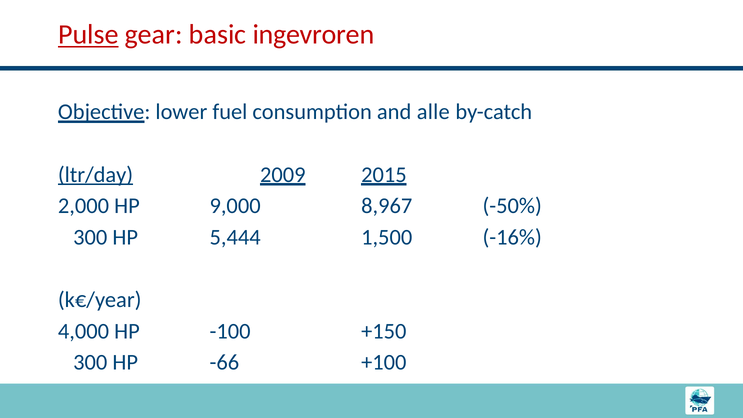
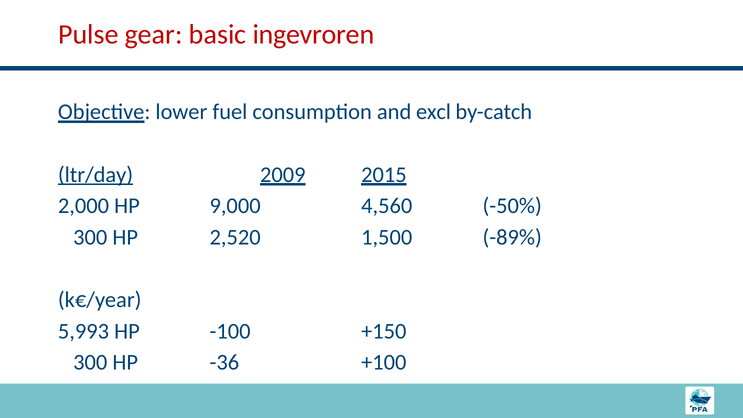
Pulse underline: present -> none (88, 35)
alle: alle -> excl (433, 112)
8,967: 8,967 -> 4,560 (387, 206)
5,444: 5,444 -> 2,520 (235, 237)
-16%: -16% -> -89% (512, 237)
4,000: 4,000 -> 5,993 (84, 331)
-66: -66 -> -36 (224, 362)
